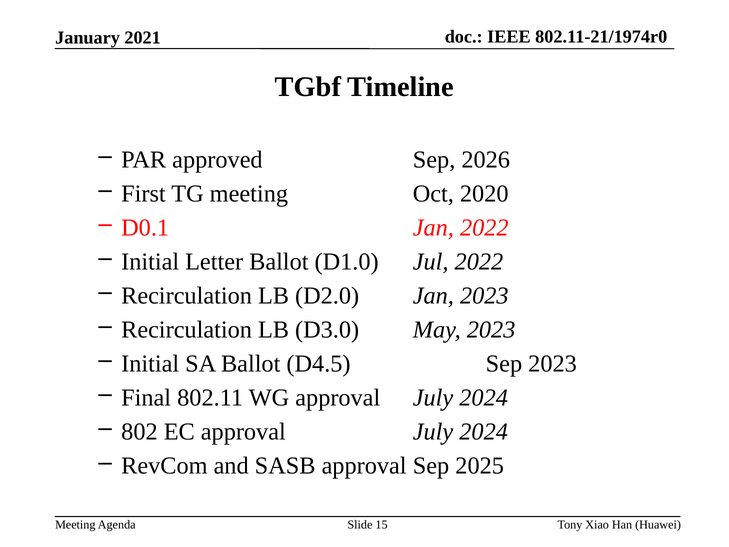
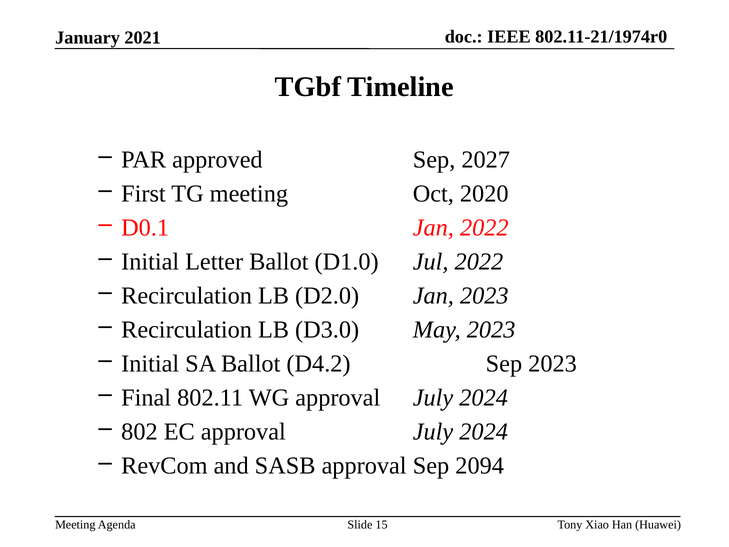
2026: 2026 -> 2027 (486, 160)
D4.5: D4.5 -> D4.2 (319, 364)
2025: 2025 -> 2094 (480, 466)
